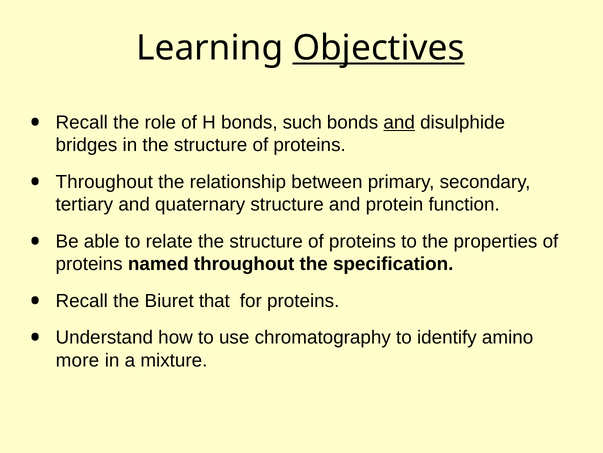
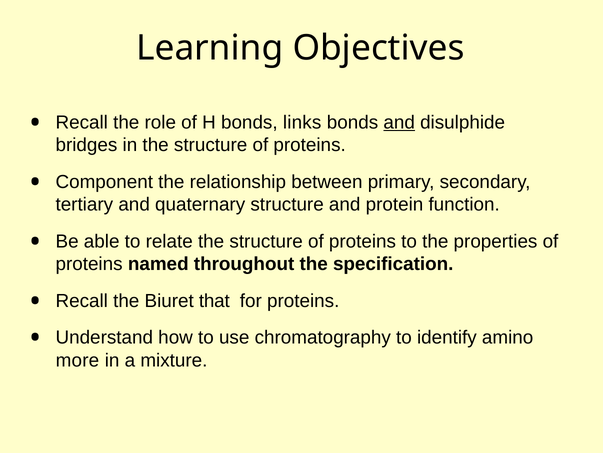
Objectives underline: present -> none (379, 48)
such: such -> links (302, 122)
Throughout: Throughout -> Component (104, 182)
